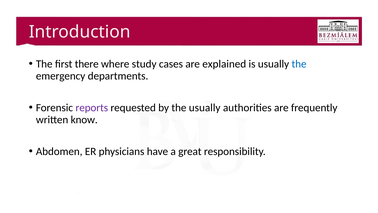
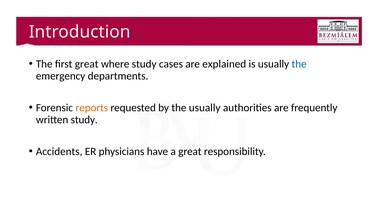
first there: there -> great (87, 64)
reports colour: purple -> orange (92, 108)
written know: know -> study (84, 119)
Abdomen: Abdomen -> Accidents (59, 151)
